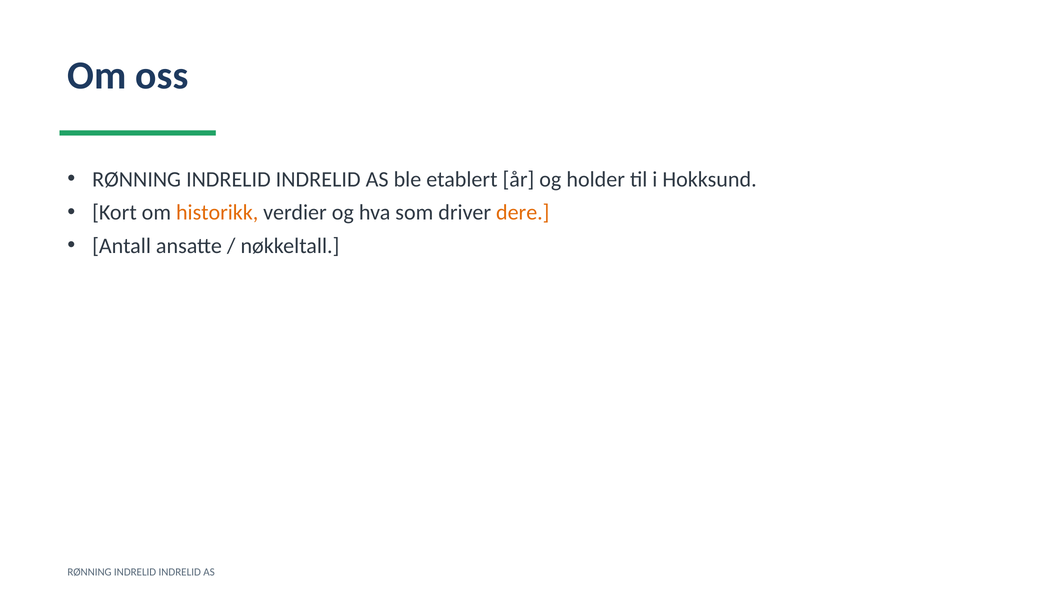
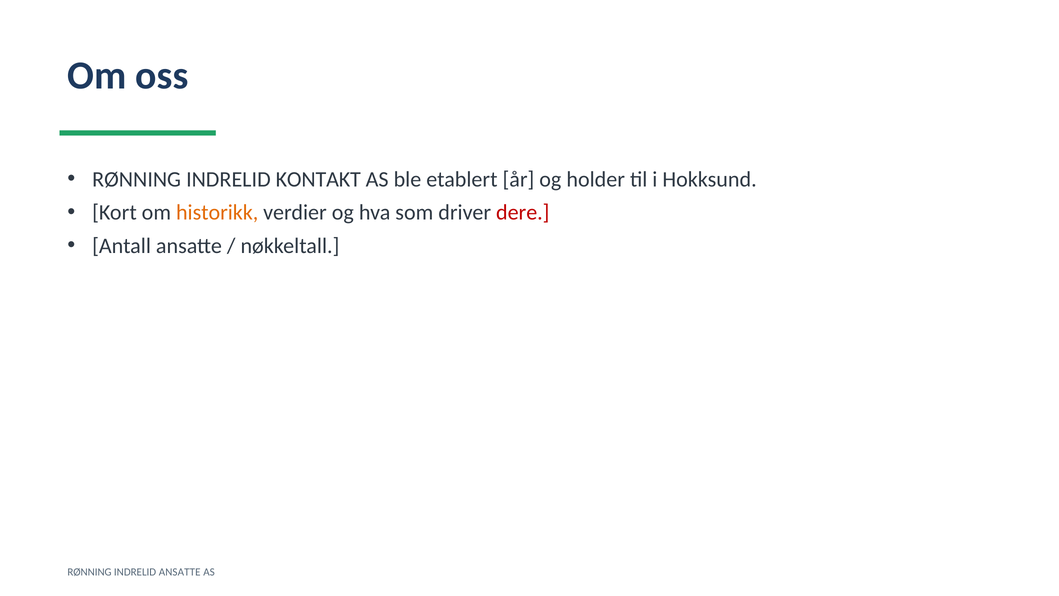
INDRELID: INDRELID -> KONTAKT (318, 179)
dere colour: orange -> red (523, 212)
INDRELID: INDRELID -> ANSATTE (180, 572)
